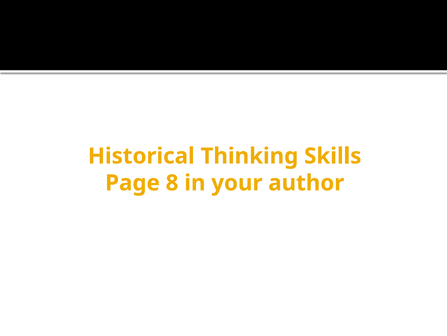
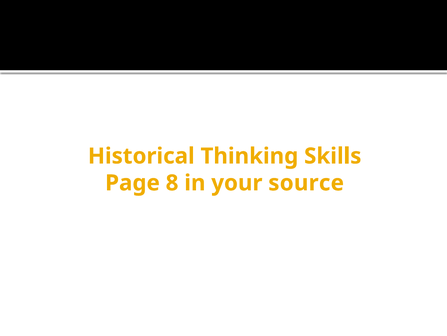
author: author -> source (306, 183)
